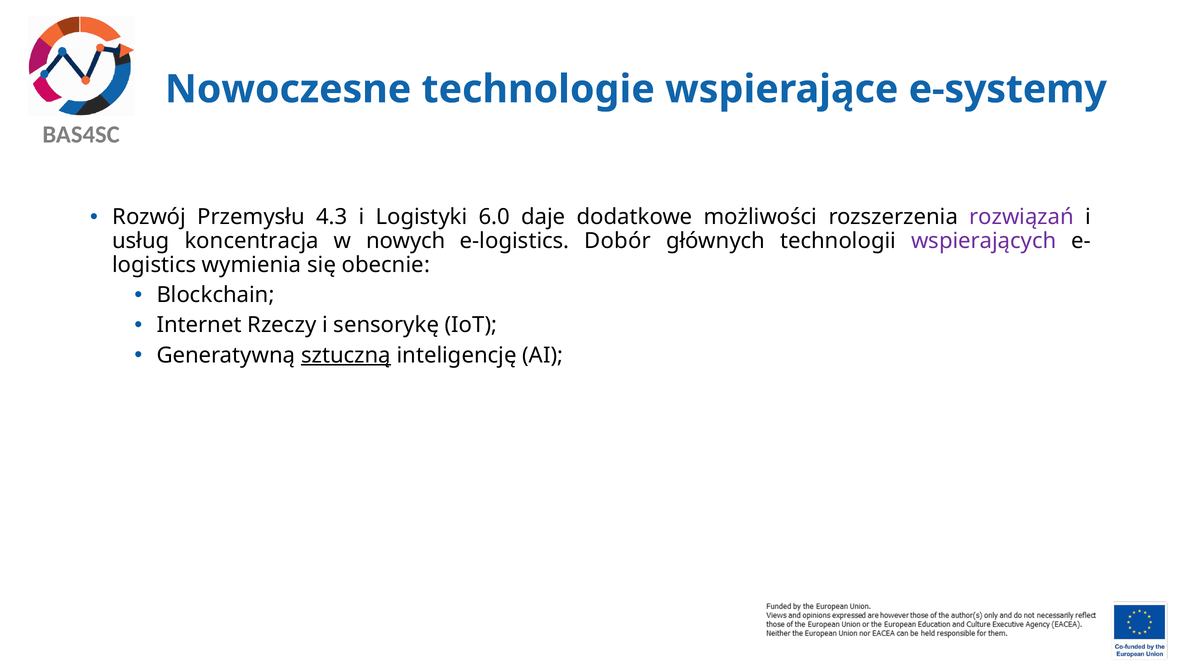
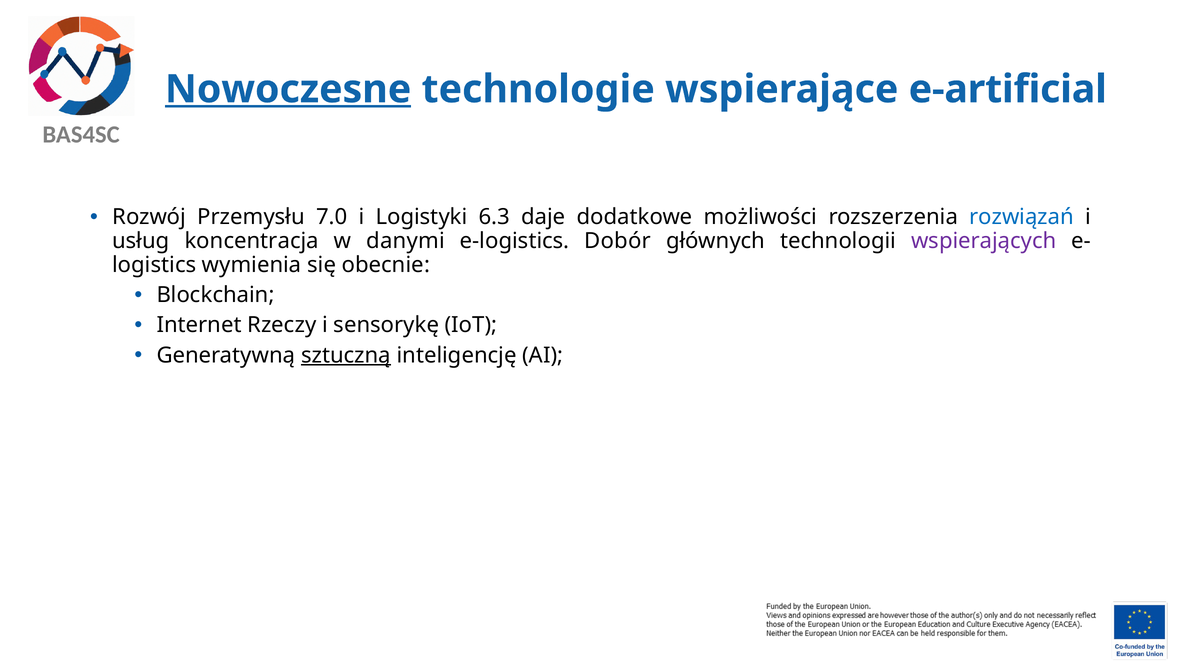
Nowoczesne underline: none -> present (288, 89)
e-systemy: e-systemy -> e-artificial (1008, 89)
4.3: 4.3 -> 7.0 (332, 217)
6.0: 6.0 -> 6.3 (494, 217)
rozwiązań colour: purple -> blue (1022, 217)
nowych: nowych -> danymi (405, 241)
